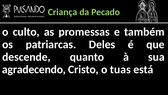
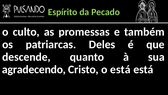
Criança: Criança -> Espírito (63, 12)
o tuas: tuas -> está (120, 69)
